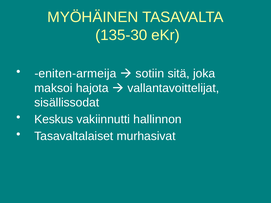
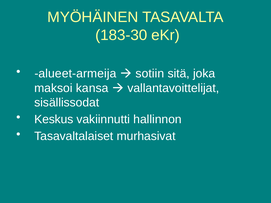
135-30: 135-30 -> 183-30 (121, 35)
eniten-armeija: eniten-armeija -> alueet-armeija (75, 74)
hajota: hajota -> kansa (92, 88)
